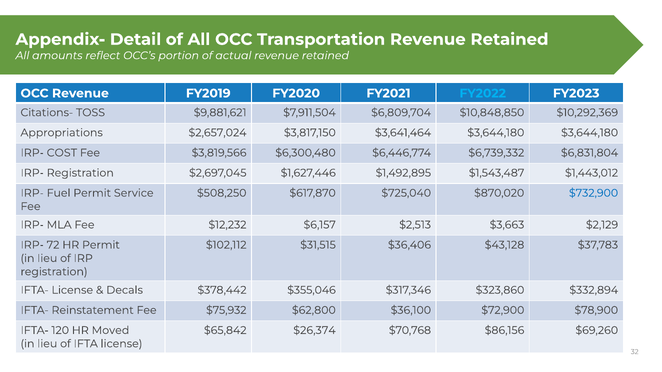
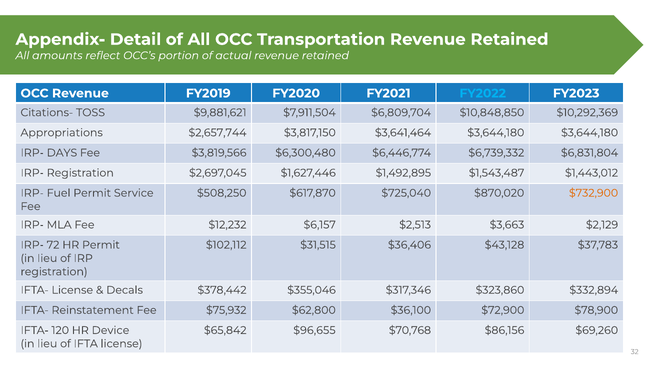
$2,657,024: $2,657,024 -> $2,657,744 (218, 133)
COST: COST -> DAYS (62, 153)
$732,900 colour: blue -> orange (594, 193)
Moved: Moved -> Device (111, 331)
$26,374: $26,374 -> $96,655 (314, 331)
